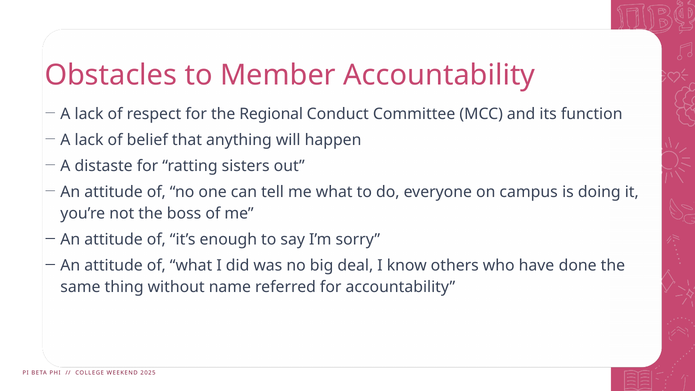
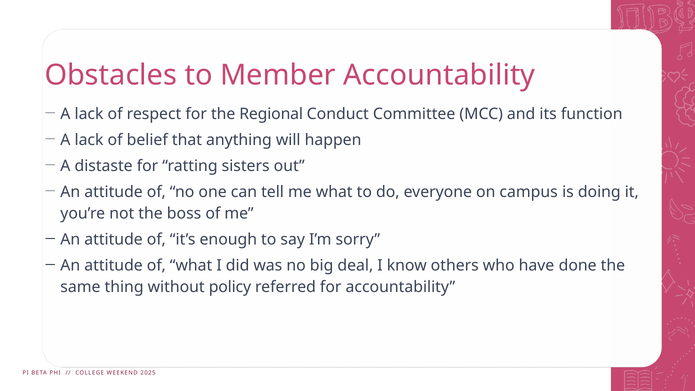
name: name -> policy (230, 287)
